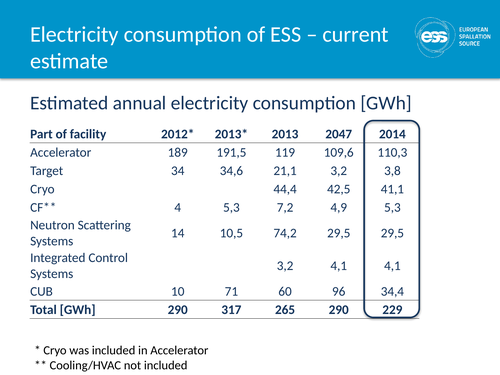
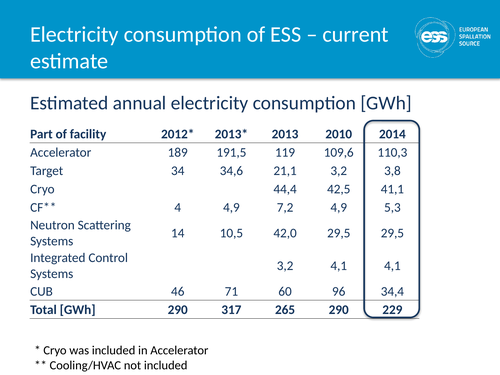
2047: 2047 -> 2010 (339, 134)
4 5,3: 5,3 -> 4,9 (231, 208)
74,2: 74,2 -> 42,0 (285, 233)
10: 10 -> 46 (178, 291)
